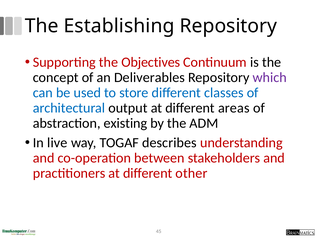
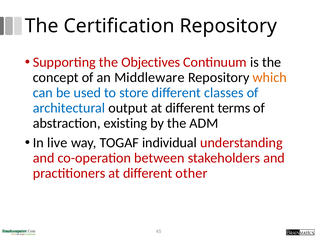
Establishing: Establishing -> Certification (119, 26)
Deliverables: Deliverables -> Middleware (149, 77)
which colour: purple -> orange (270, 77)
areas: areas -> terms (234, 108)
describes: describes -> individual (169, 143)
